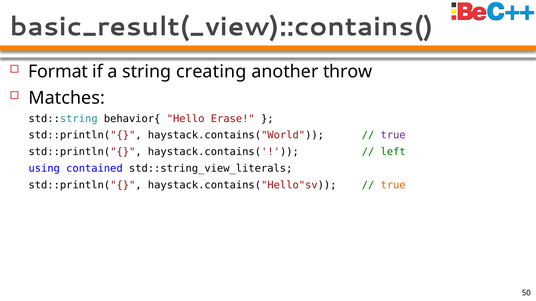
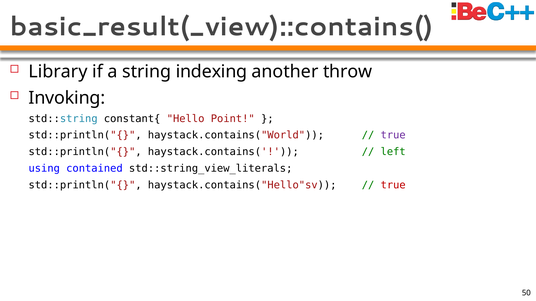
Format: Format -> Library (58, 72)
creating: creating -> indexing (211, 72)
Matches: Matches -> Invoking (67, 98)
behavior{: behavior{ -> constant{ (132, 119)
Erase: Erase -> Point (233, 119)
true colour: orange -> red (393, 185)
